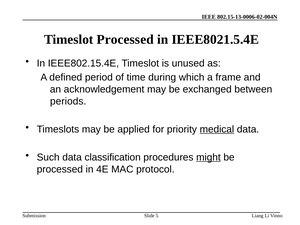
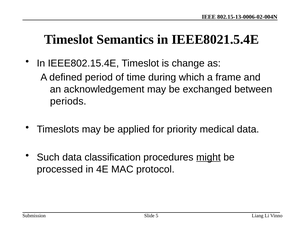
Timeslot Processed: Processed -> Semantics (125, 39)
unused: unused -> change (188, 63)
medical underline: present -> none (217, 129)
